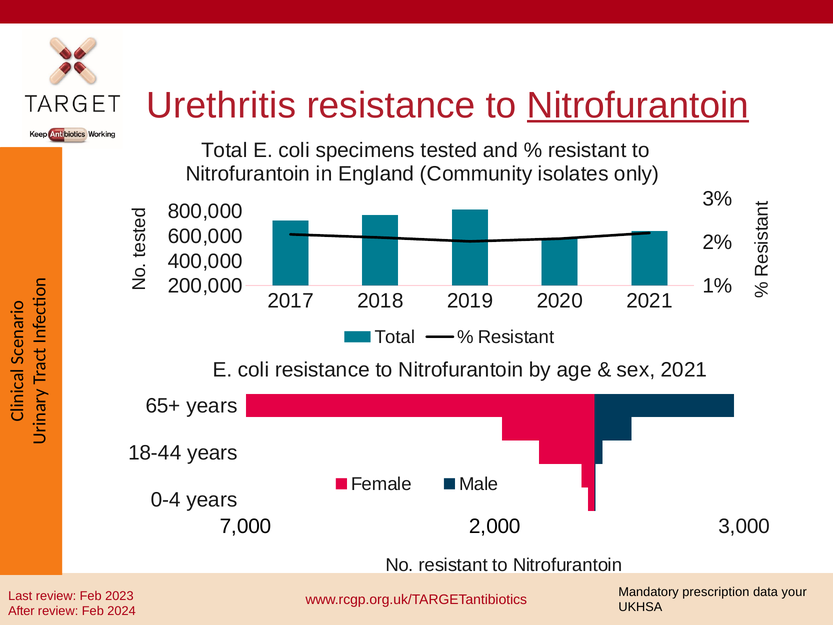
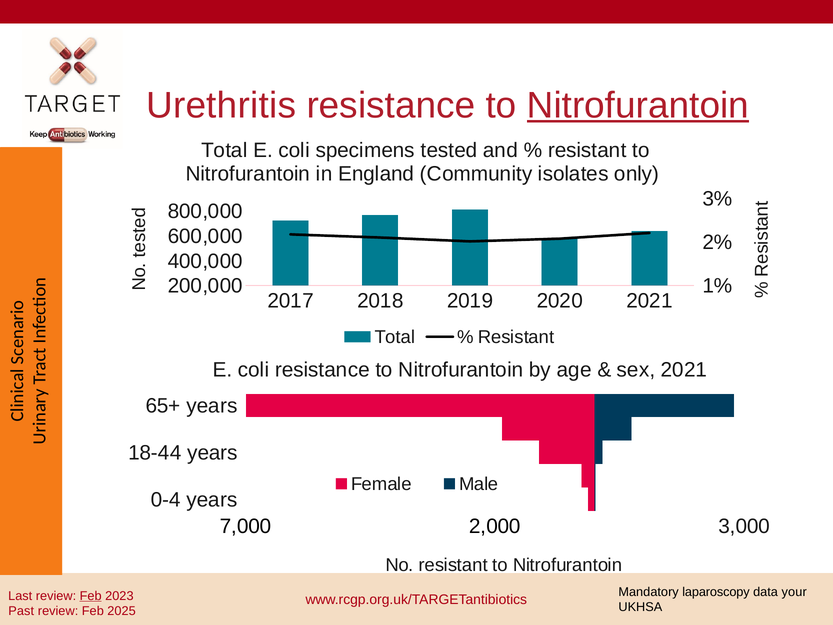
prescription: prescription -> laparoscopy (716, 592)
Feb underline: none -> present (91, 596)
After: After -> Past (21, 611)
Feb 2024: 2024 -> 2025 (122, 611)
